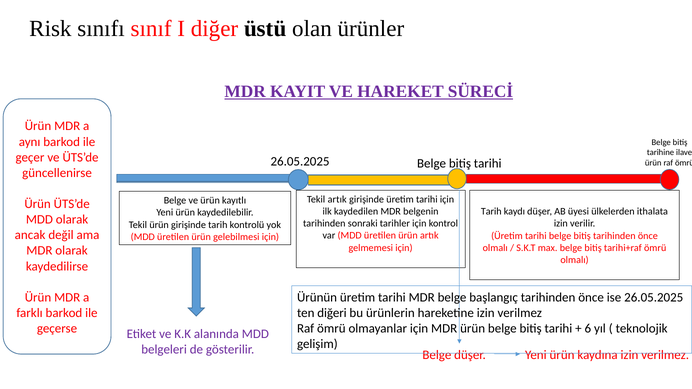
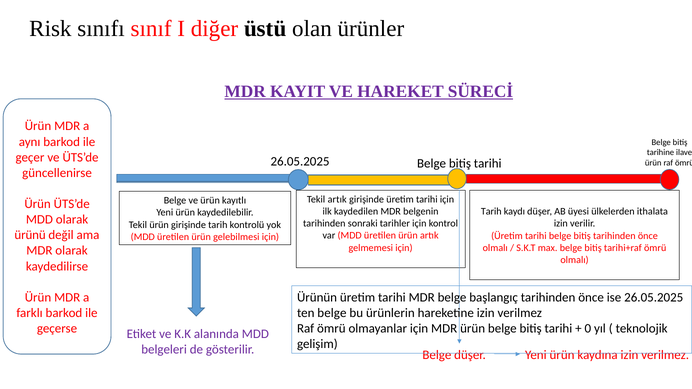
ancak: ancak -> ürünü (30, 235)
ten diğeri: diğeri -> belge (332, 313)
6: 6 -> 0 (588, 329)
